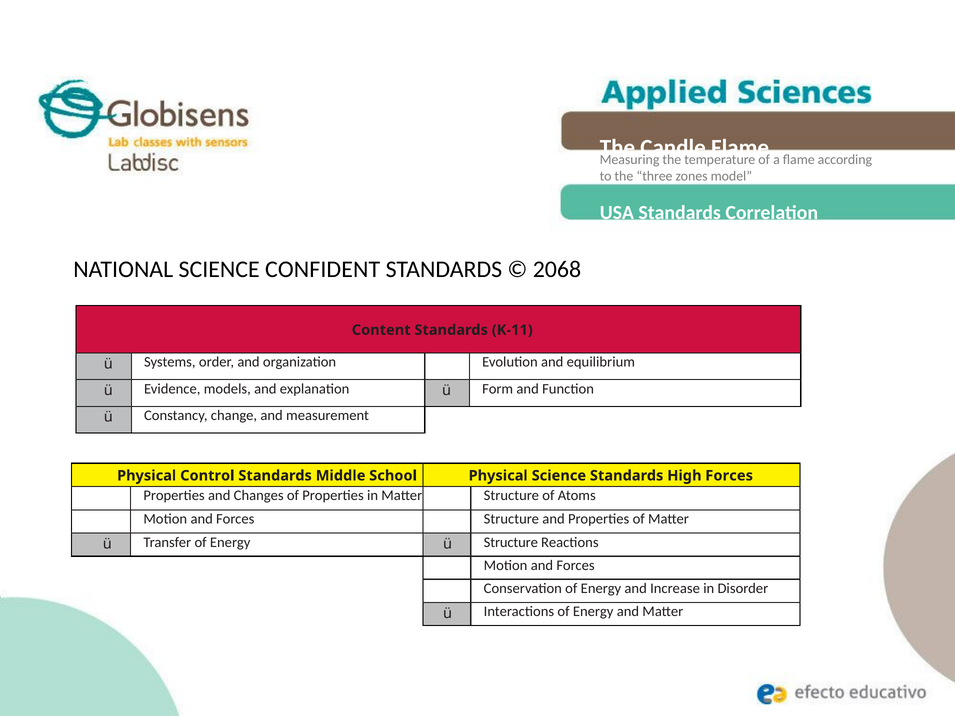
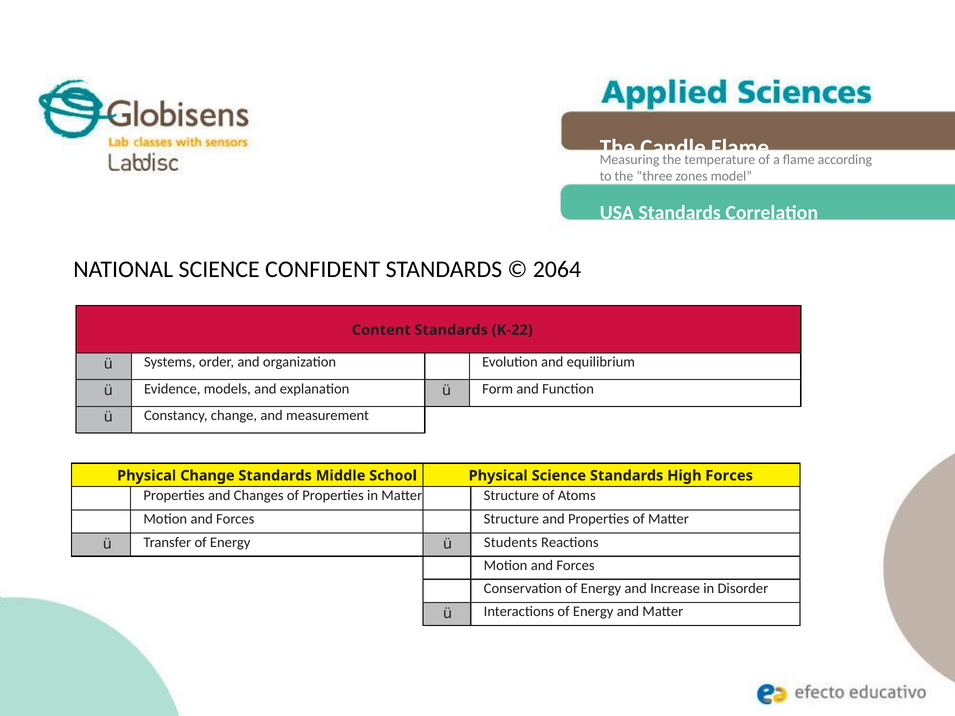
2068: 2068 -> 2064 (557, 269)
K-11: K-11 -> K-22 (512, 330)
Physical Control: Control -> Change (207, 476)
ü Structure: Structure -> Students (511, 542)
